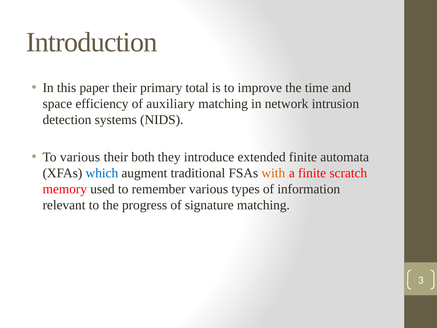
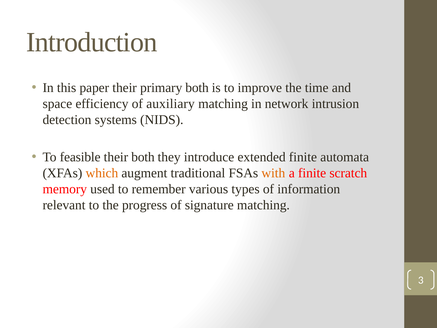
primary total: total -> both (197, 88)
To various: various -> feasible (80, 157)
which colour: blue -> orange (102, 173)
